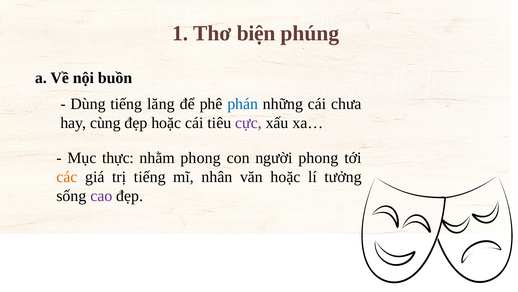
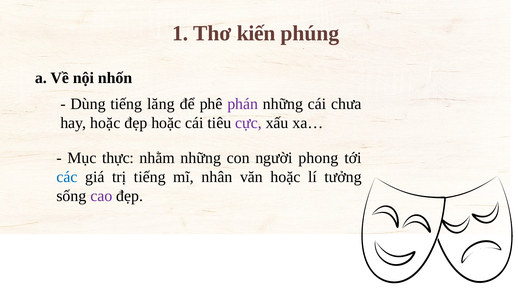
biện: biện -> kiến (256, 33)
buồn: buồn -> nhốn (115, 78)
phán colour: blue -> purple (243, 104)
hay cùng: cùng -> hoặc (105, 123)
nhằm phong: phong -> những (201, 158)
các colour: orange -> blue (67, 177)
